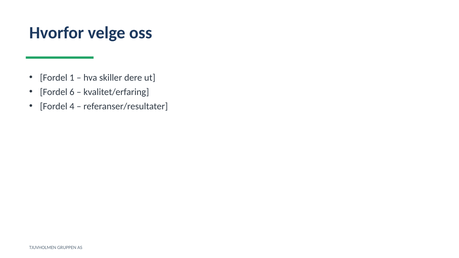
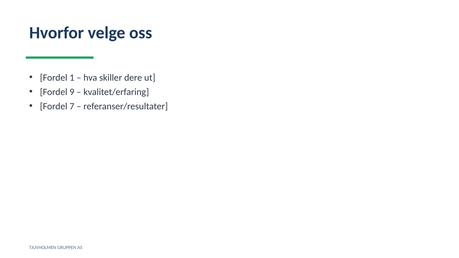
6: 6 -> 9 (72, 92)
4: 4 -> 7 (72, 106)
